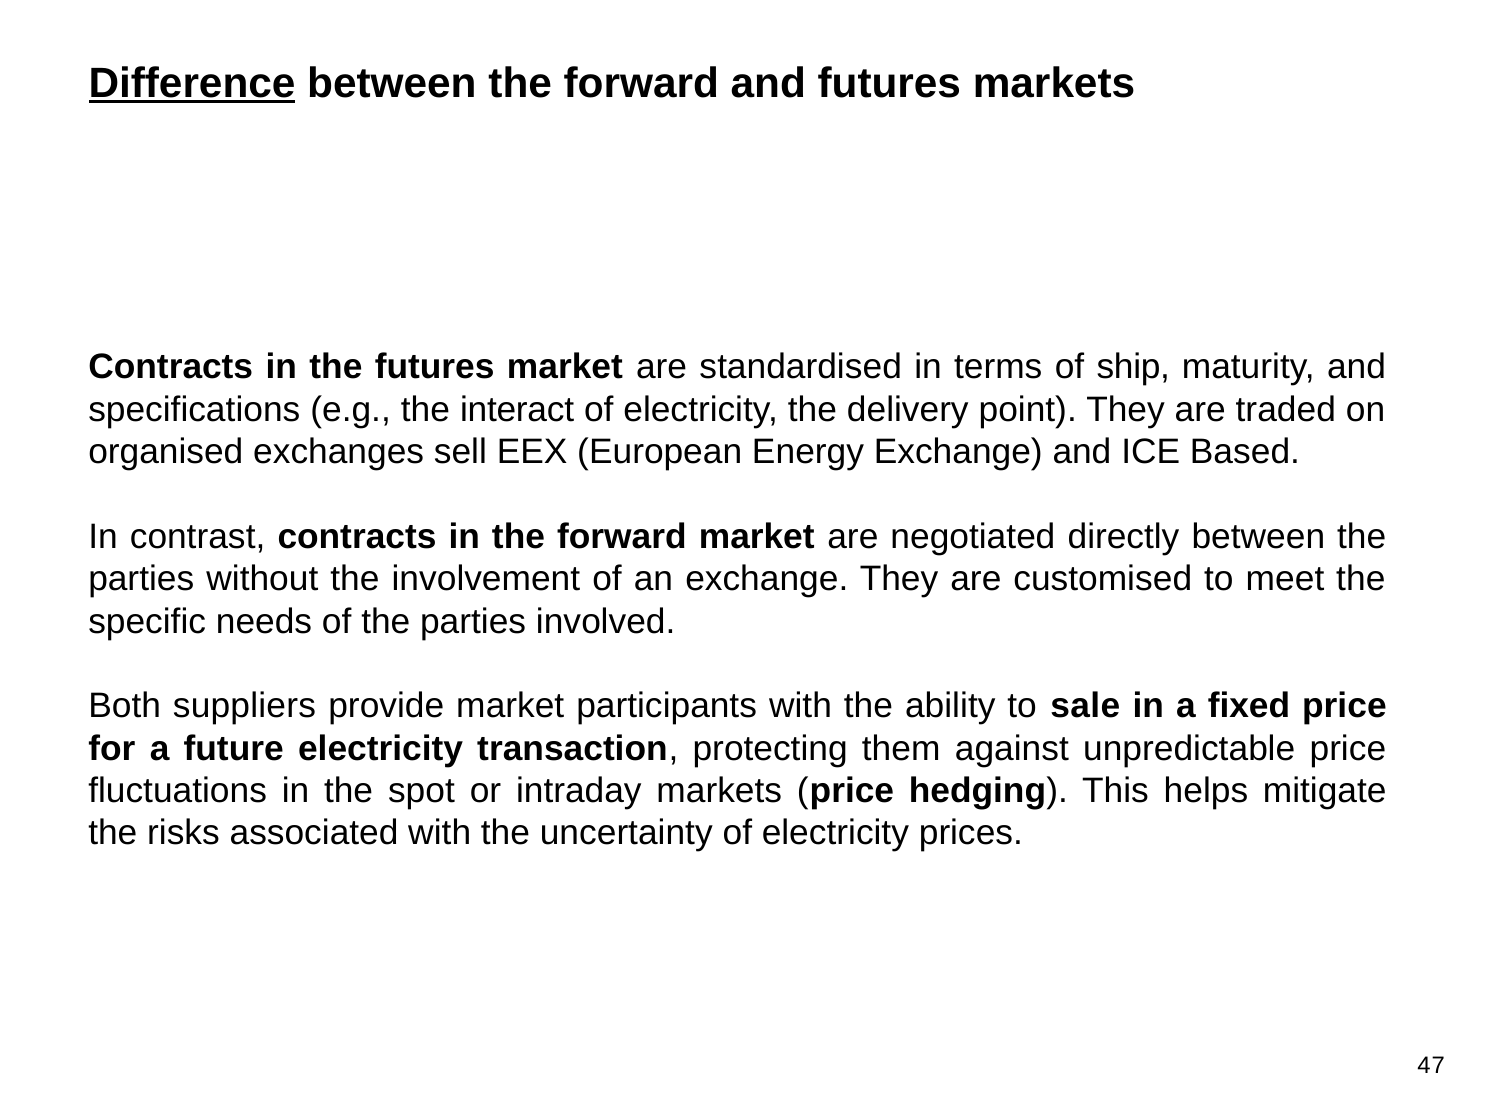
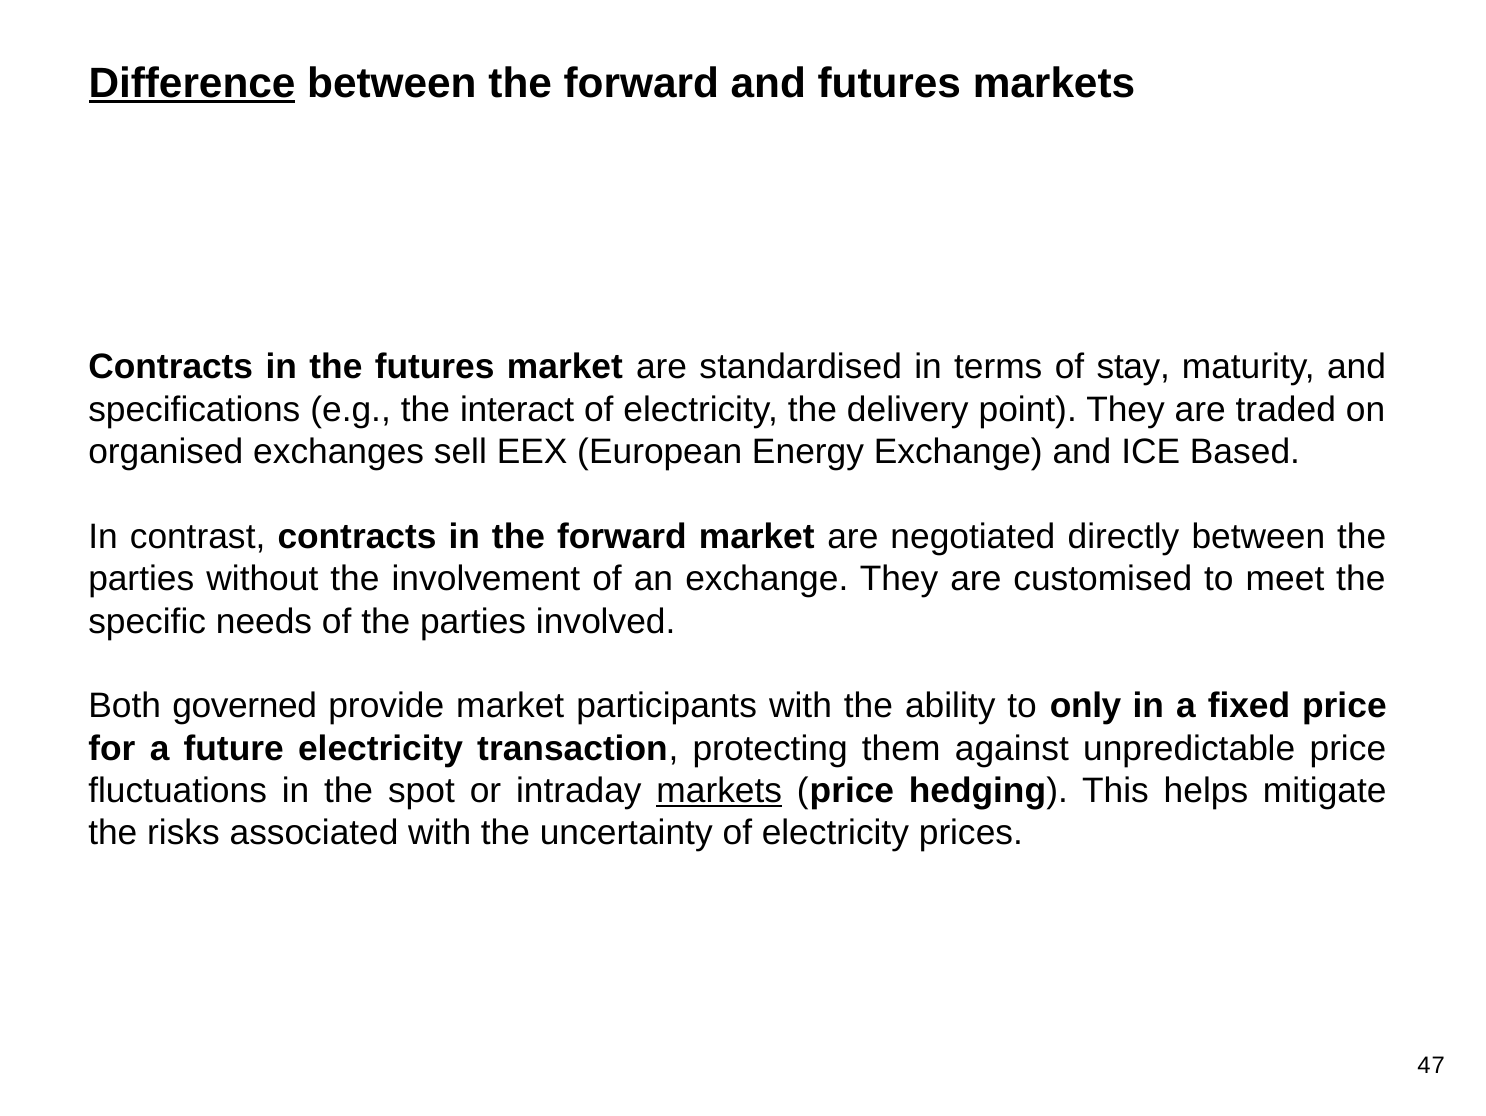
ship: ship -> stay (1133, 367)
suppliers: suppliers -> governed (245, 706)
sale: sale -> only (1086, 706)
markets underline: none -> present (719, 791)
